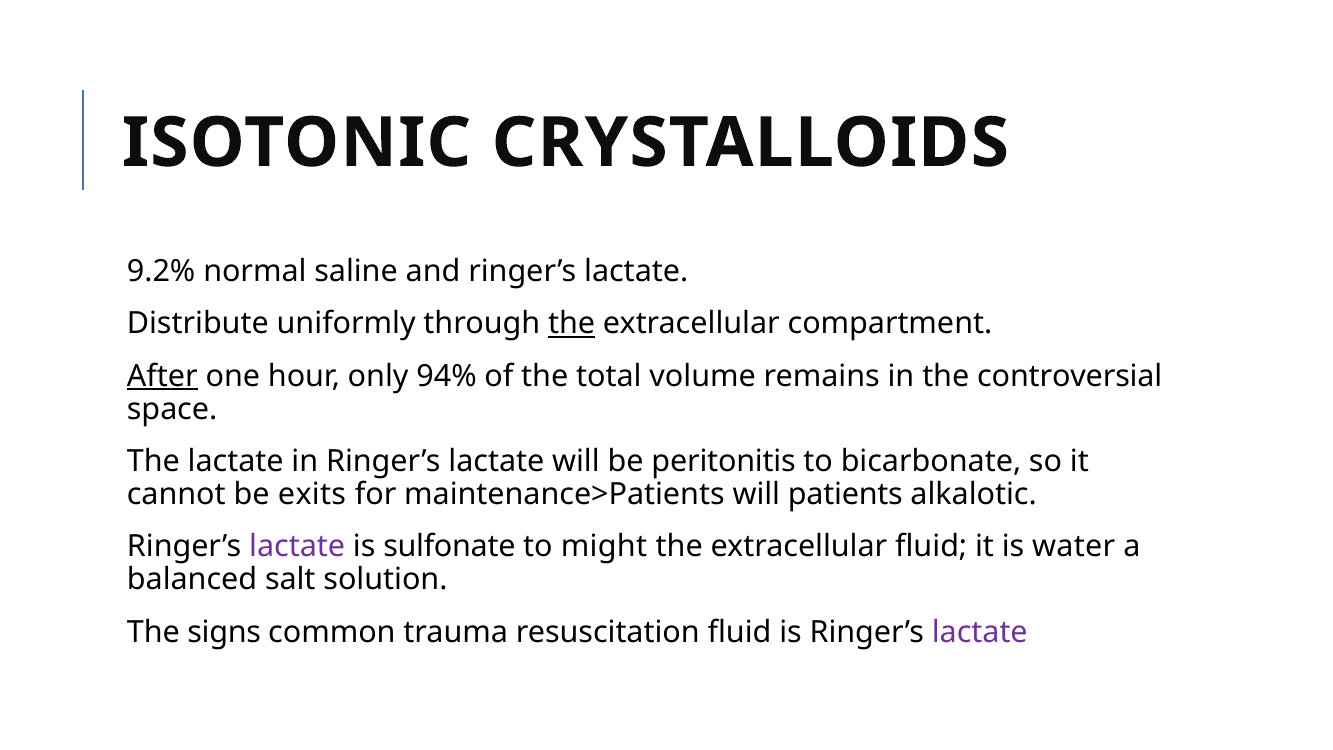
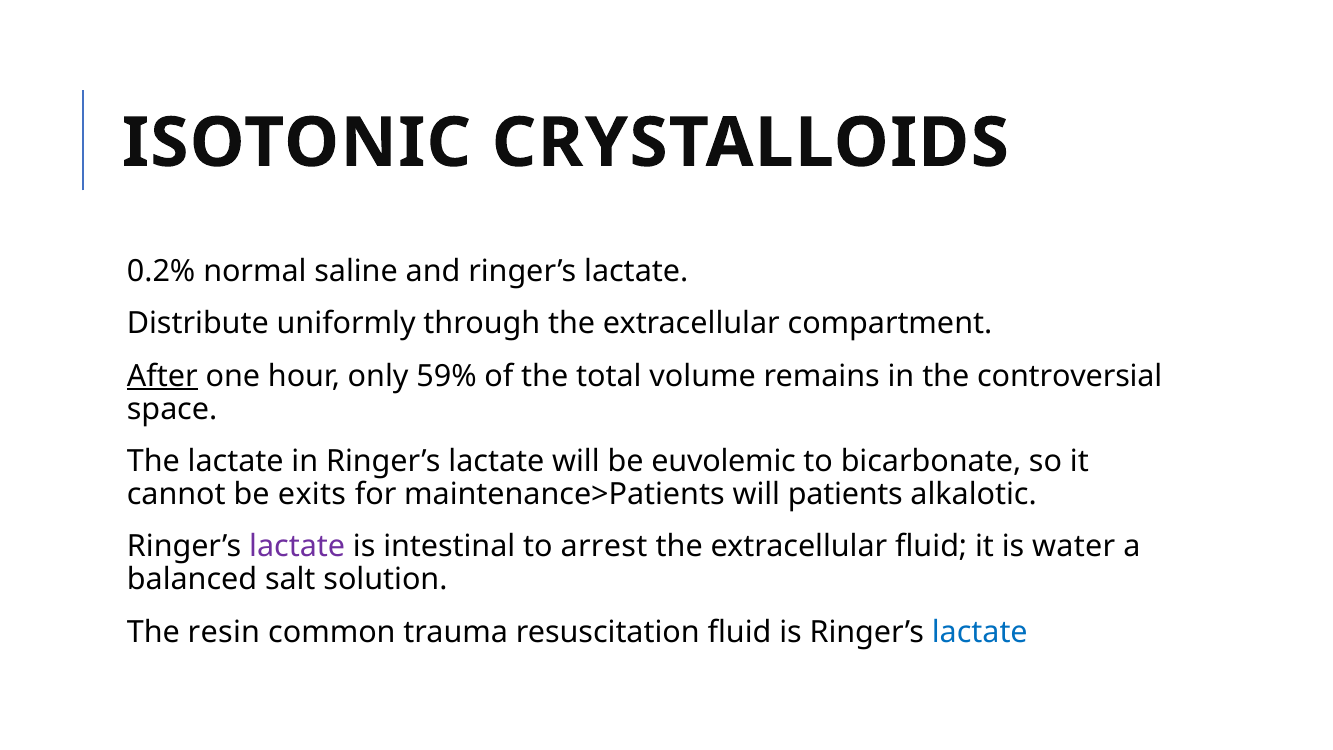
9.2%: 9.2% -> 0.2% (161, 271)
the underline: present -> none (572, 324)
94%: 94% -> 59% (447, 376)
peritonitis: peritonitis -> euvolemic (724, 461)
sulfonate: sulfonate -> intestinal (449, 547)
might: might -> arrest (604, 547)
signs: signs -> resin (224, 632)
lactate colour: purple -> blue (980, 632)
